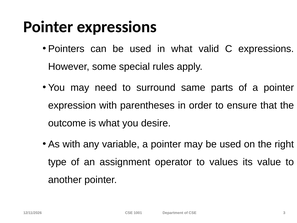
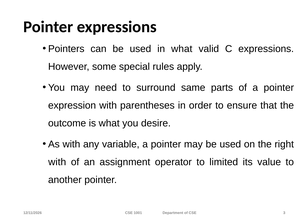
type: type -> with (57, 162)
values: values -> limited (224, 162)
